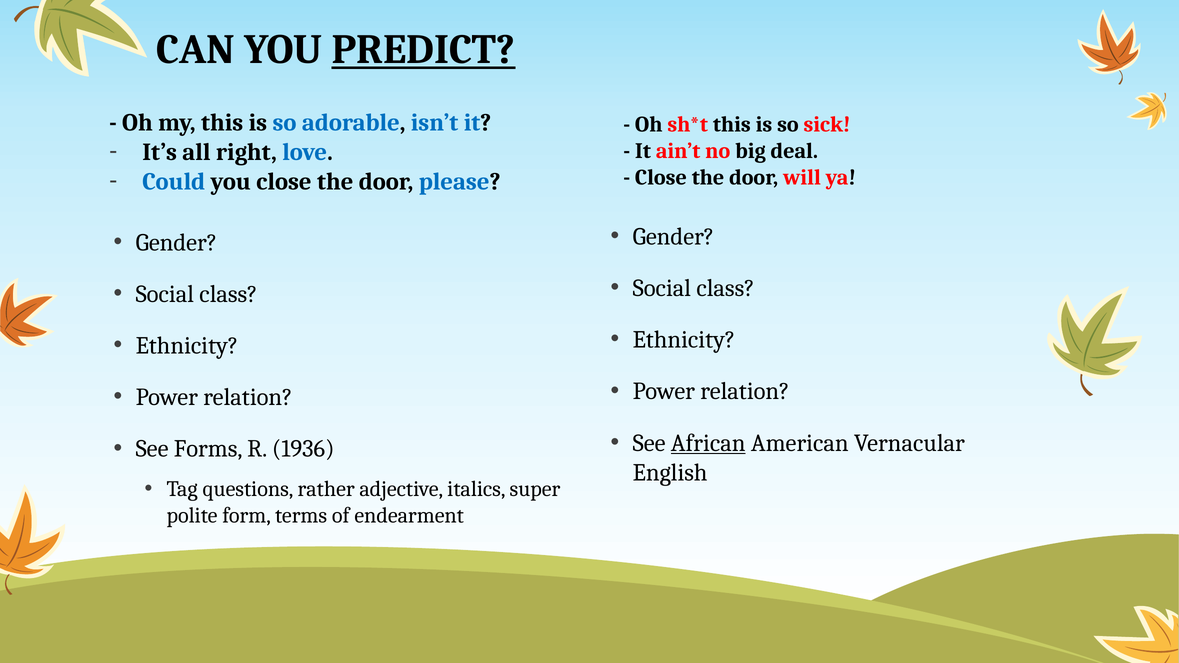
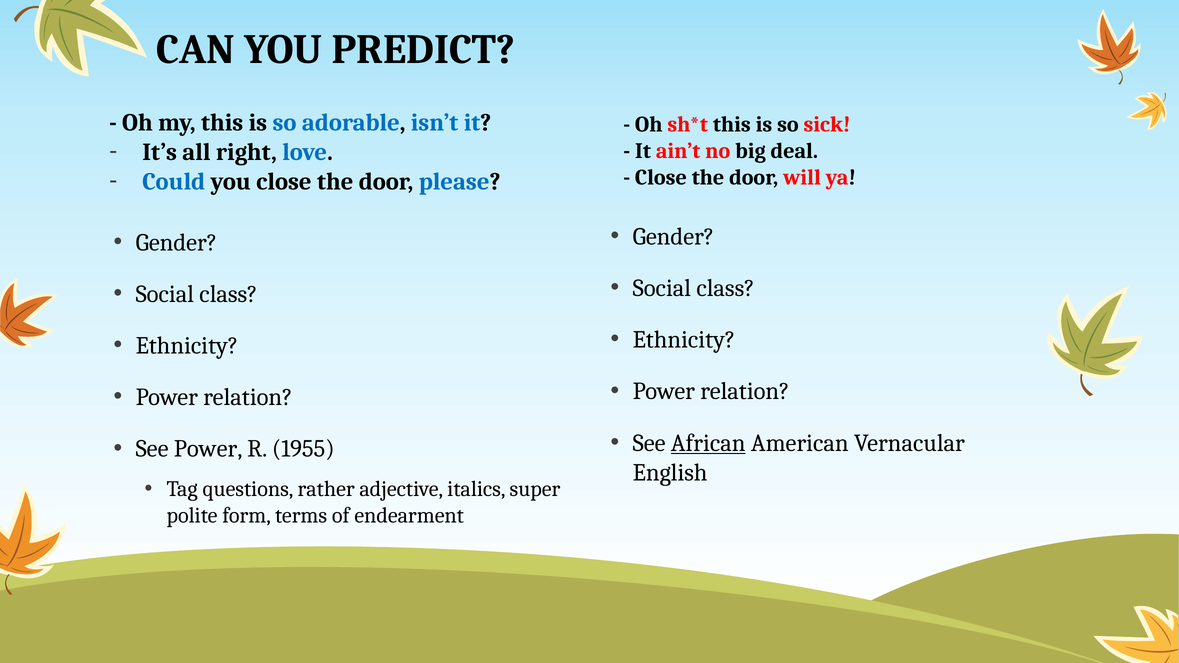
PREDICT underline: present -> none (423, 50)
See Forms: Forms -> Power (208, 449)
1936: 1936 -> 1955 (303, 449)
